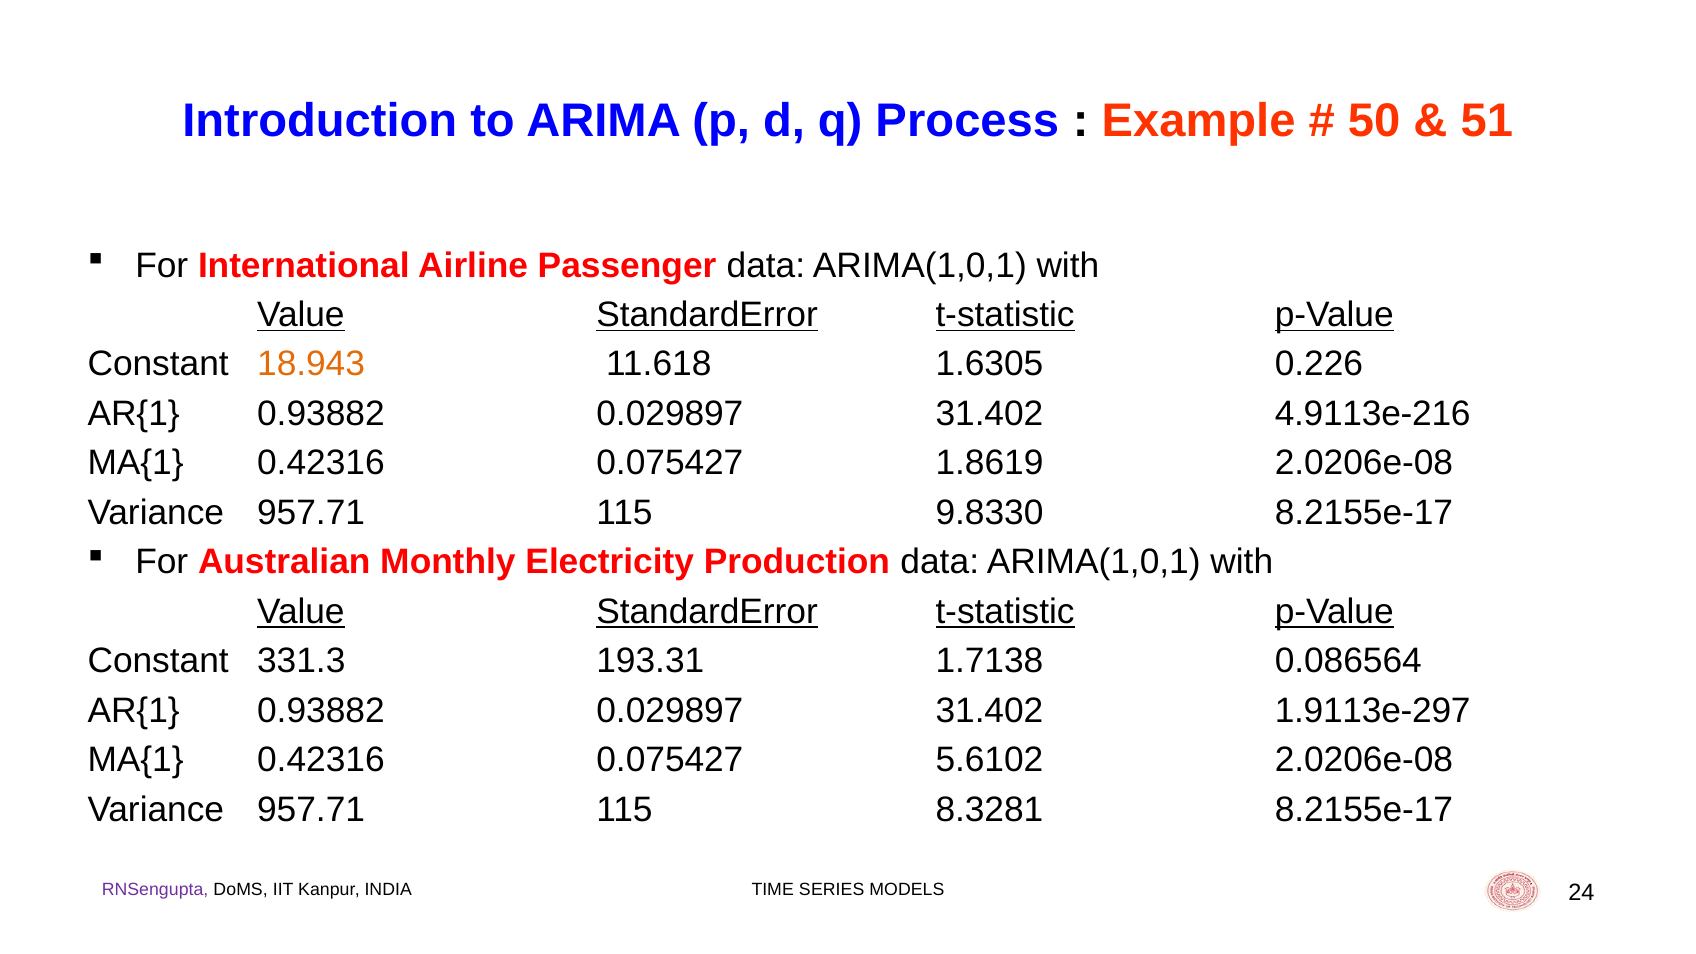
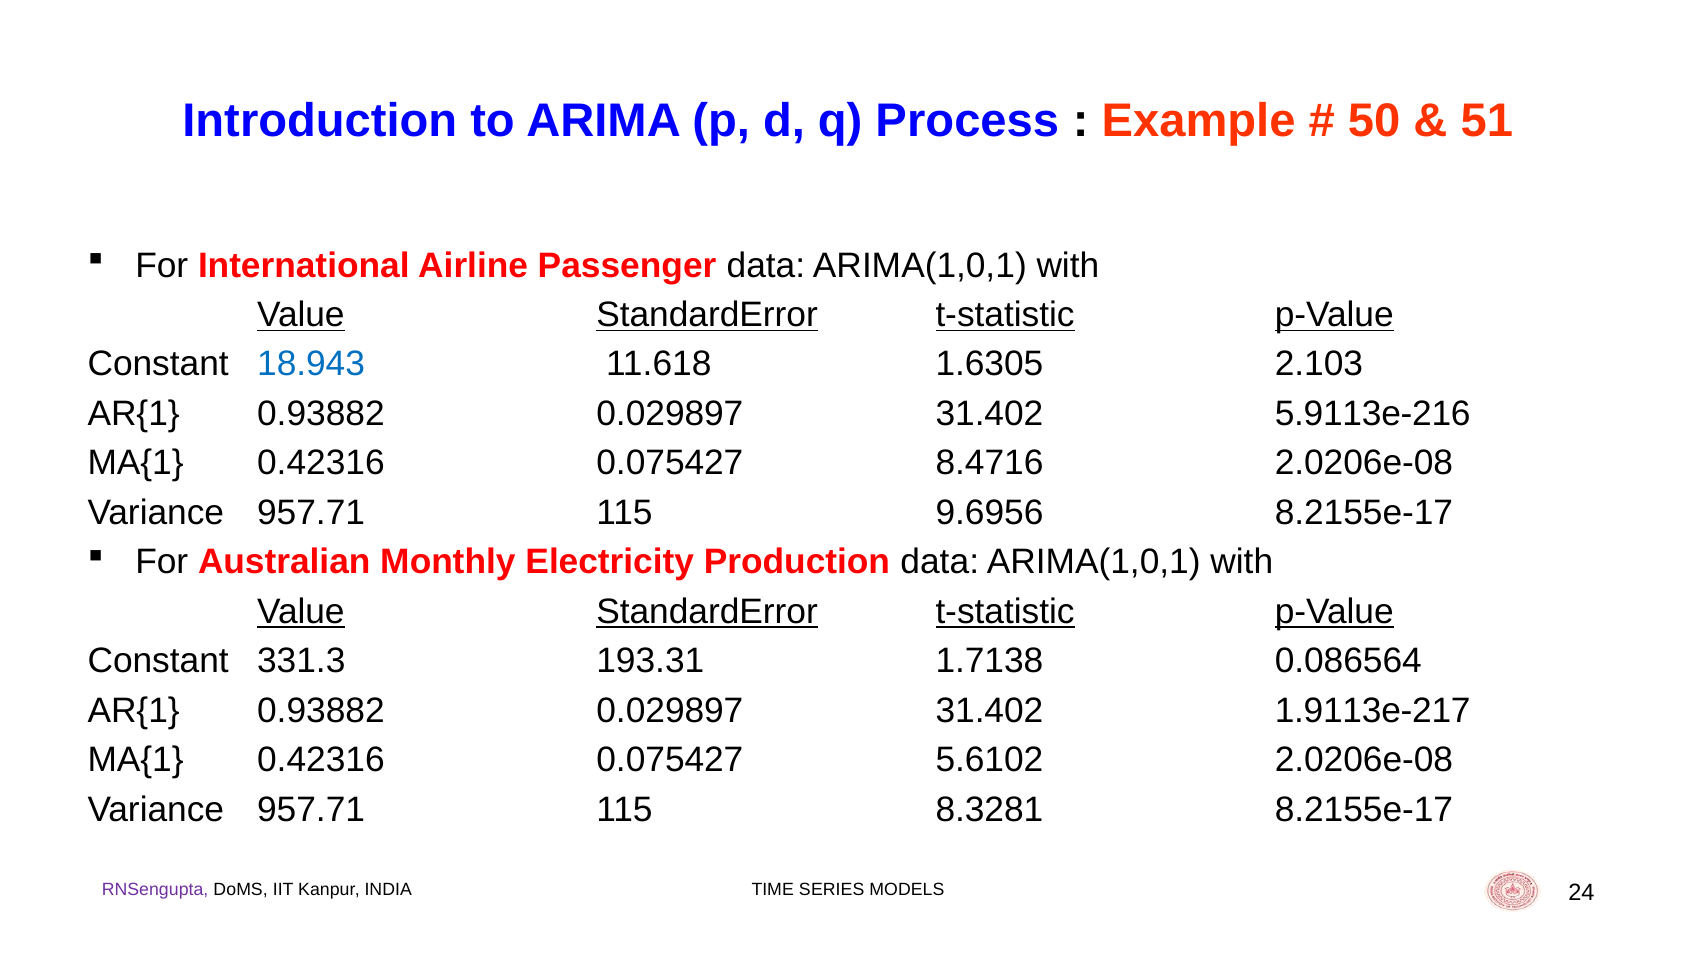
18.943 colour: orange -> blue (311, 364)
0.226: 0.226 -> 2.103 (1319, 364)
4.9113e-216: 4.9113e-216 -> 5.9113e-216 (1373, 414)
1.8619: 1.8619 -> 8.4716 (990, 463)
9.8330: 9.8330 -> 9.6956 (990, 513)
1.9113e-297: 1.9113e-297 -> 1.9113e-217 (1373, 711)
